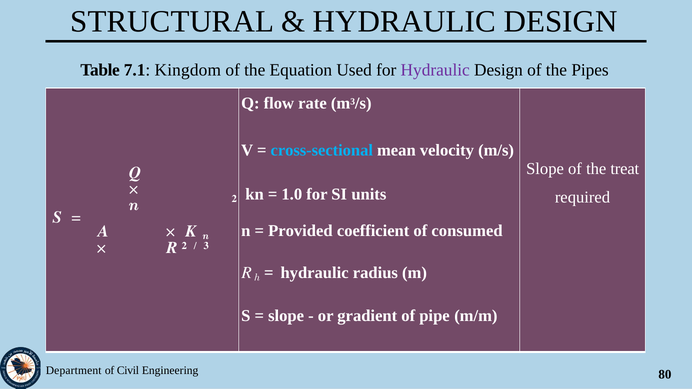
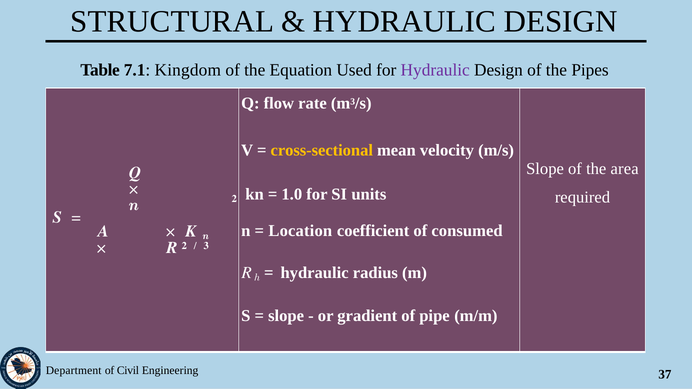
cross-sectional colour: light blue -> yellow (322, 150)
treat: treat -> area (625, 169)
Provided: Provided -> Location (300, 231)
80: 80 -> 37 (665, 375)
